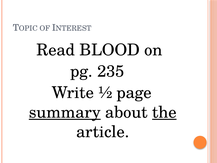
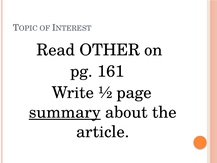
BLOOD: BLOOD -> OTHER (110, 50)
235: 235 -> 161 (111, 71)
the underline: present -> none (164, 112)
